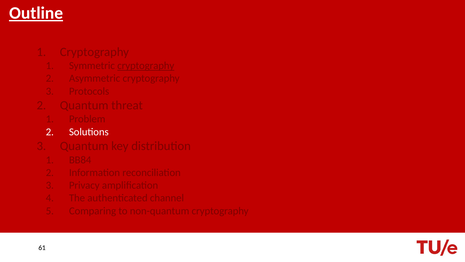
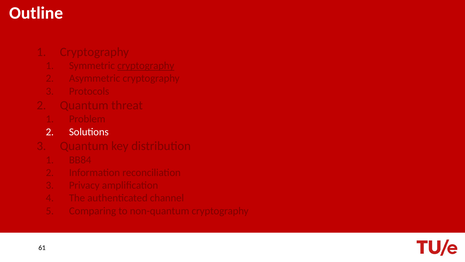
Outline underline: present -> none (36, 13)
